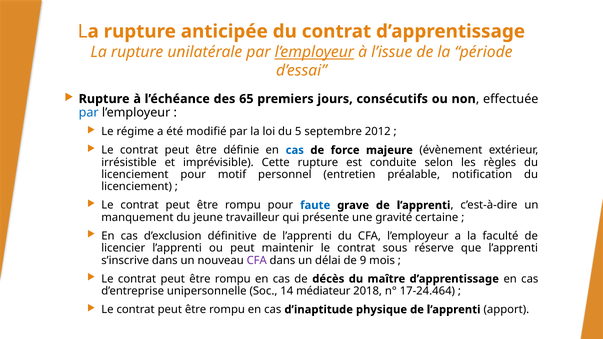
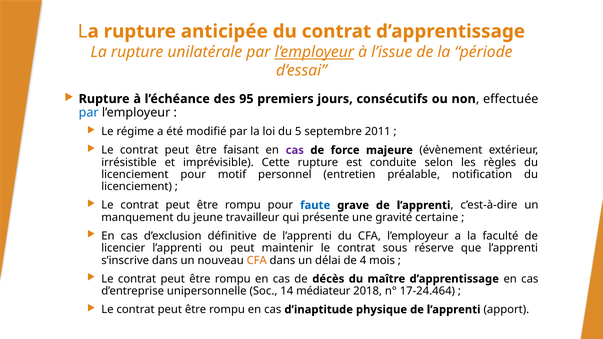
65: 65 -> 95 (246, 99)
2012: 2012 -> 2011 (378, 132)
définie: définie -> faisant (241, 150)
cas colour: blue -> purple (295, 150)
CFA colour: purple -> orange (257, 261)
9: 9 -> 4 (363, 261)
